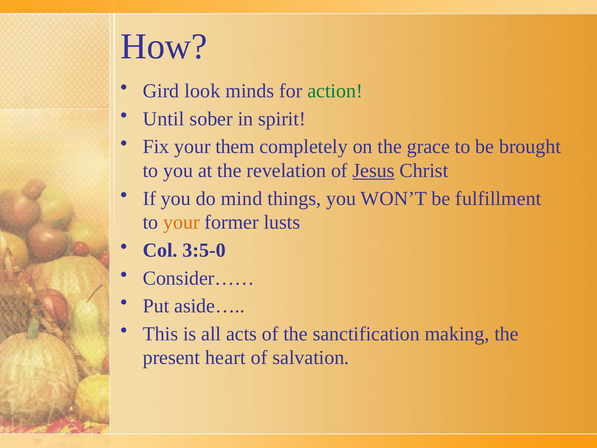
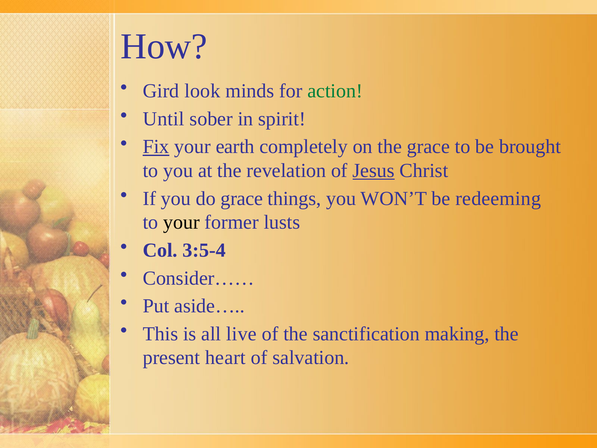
Fix underline: none -> present (156, 147)
them: them -> earth (235, 147)
do mind: mind -> grace (242, 198)
fulfillment: fulfillment -> redeeming (498, 198)
your colour: orange -> black (181, 222)
3:5-0: 3:5-0 -> 3:5-4 (204, 250)
acts: acts -> live (241, 334)
